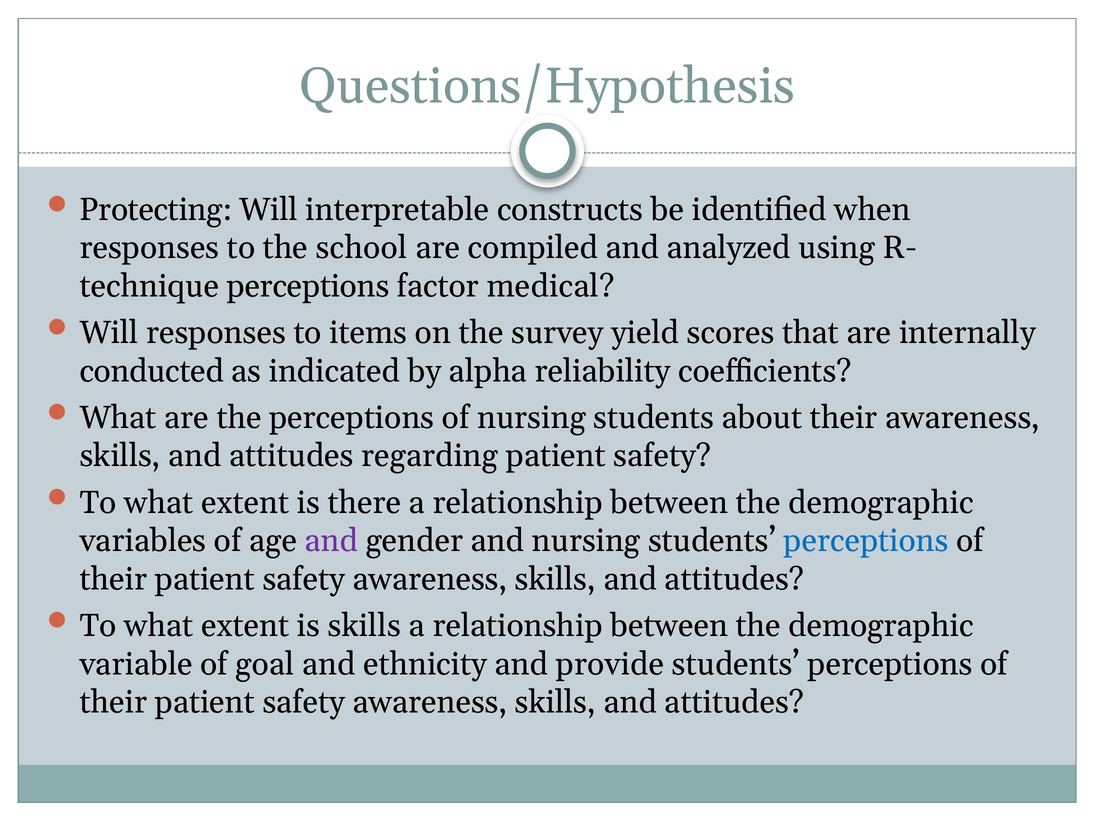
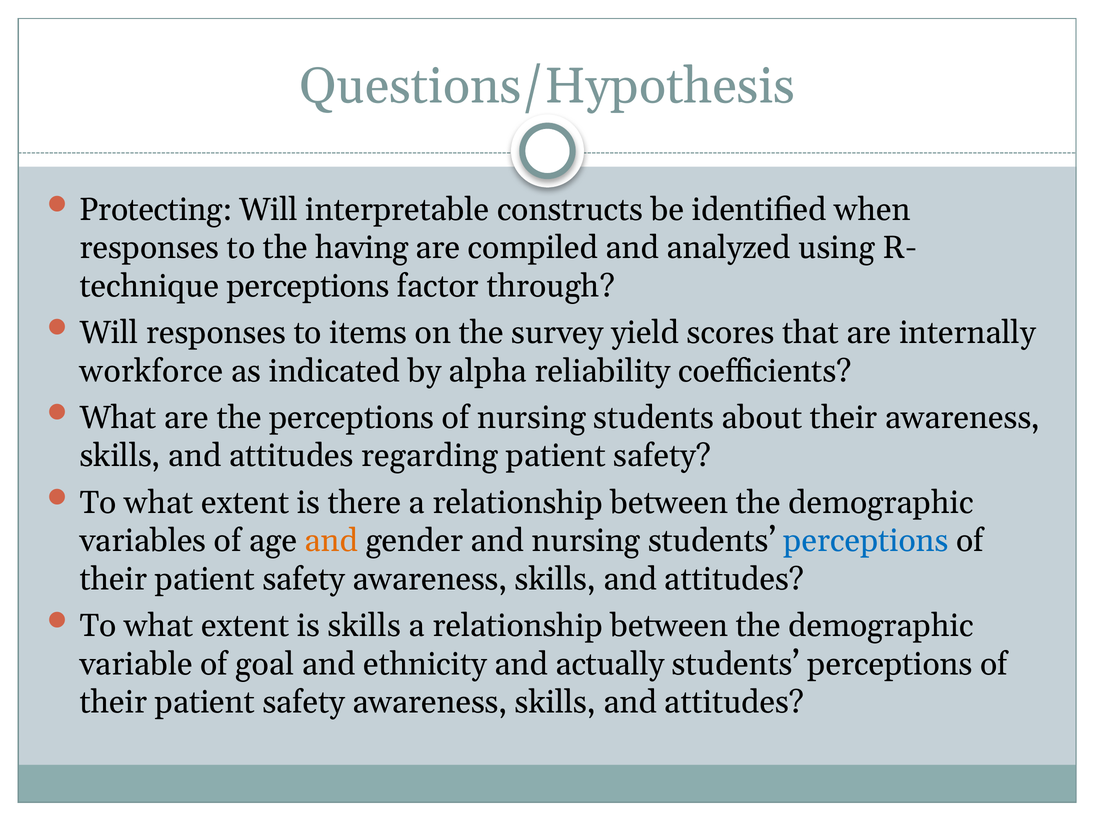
school: school -> having (362, 248)
medical: medical -> through (551, 286)
conducted: conducted -> workforce (152, 371)
and colour: purple -> orange (331, 541)
provide: provide -> actually (610, 664)
